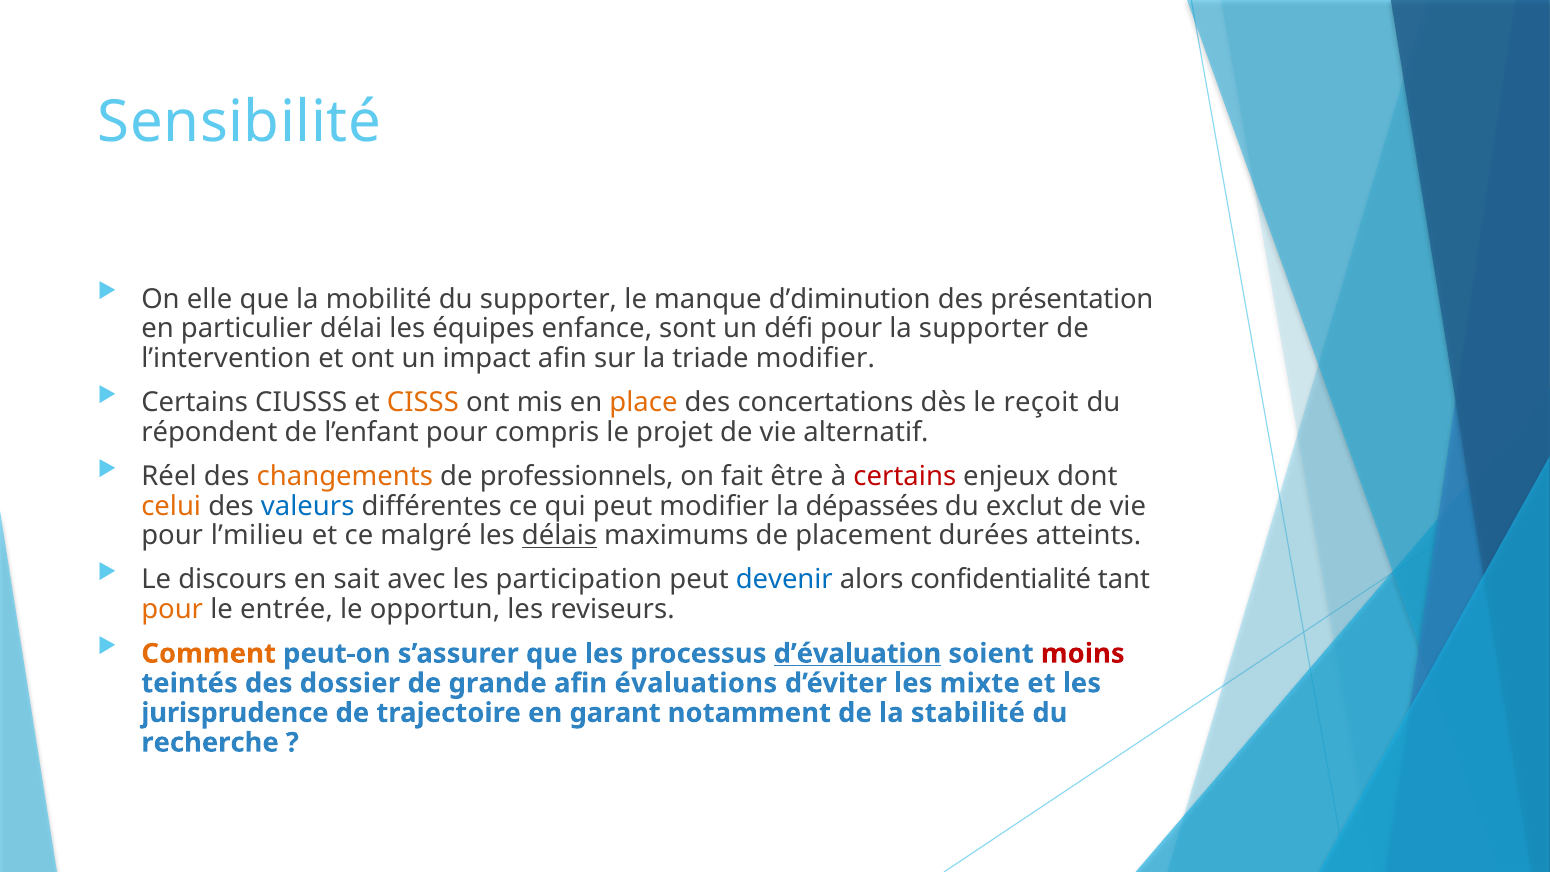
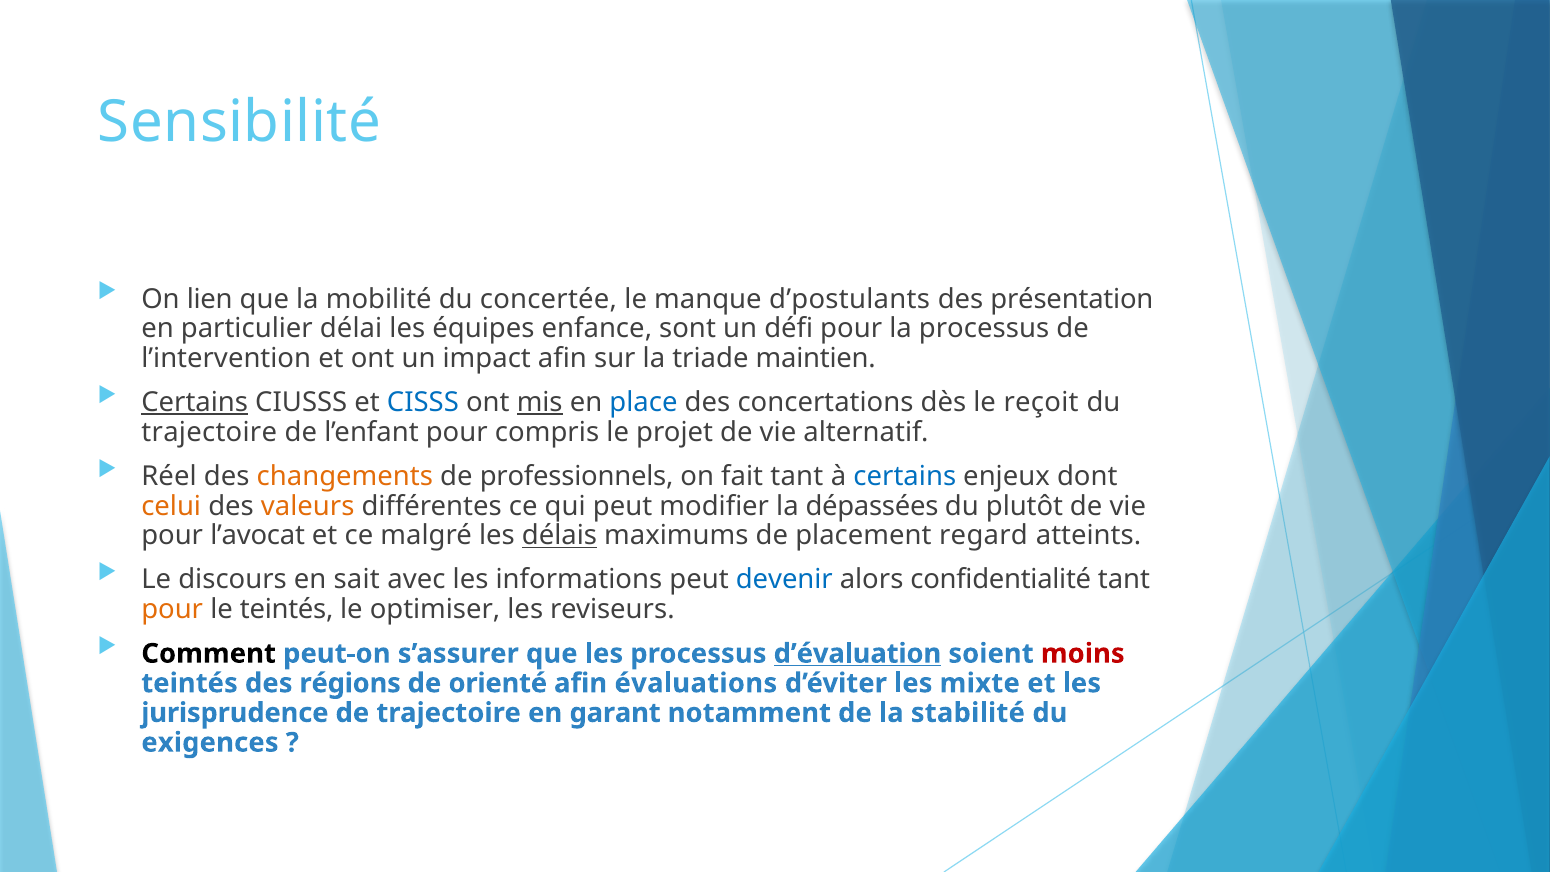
elle: elle -> lien (210, 299)
du supporter: supporter -> concertée (548, 299)
d’diminution: d’diminution -> d’postulants (850, 299)
la supporter: supporter -> processus (984, 329)
triade modifier: modifier -> maintien (816, 358)
Certains underline: none -> present (195, 402)
CISSS colour: orange -> blue (423, 402)
mis underline: none -> present (540, 402)
place colour: orange -> blue (643, 402)
répondent: répondent -> trajectoire (209, 432)
fait être: être -> tant (797, 476)
certains colour: red -> blue (905, 476)
valeurs colour: blue -> orange (308, 506)
exclut: exclut -> plutôt (1024, 506)
l’milieu: l’milieu -> l’avocat (258, 536)
durées: durées -> regard (983, 536)
participation: participation -> informations (579, 580)
le entrée: entrée -> teintés (287, 609)
opportun: opportun -> optimiser (435, 609)
Comment colour: orange -> black (209, 654)
dossier: dossier -> régions (350, 683)
grande: grande -> orienté (498, 683)
recherche: recherche -> exigences (210, 742)
